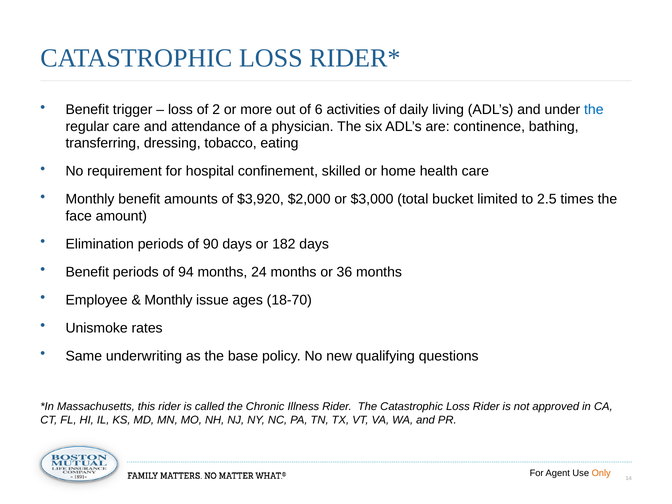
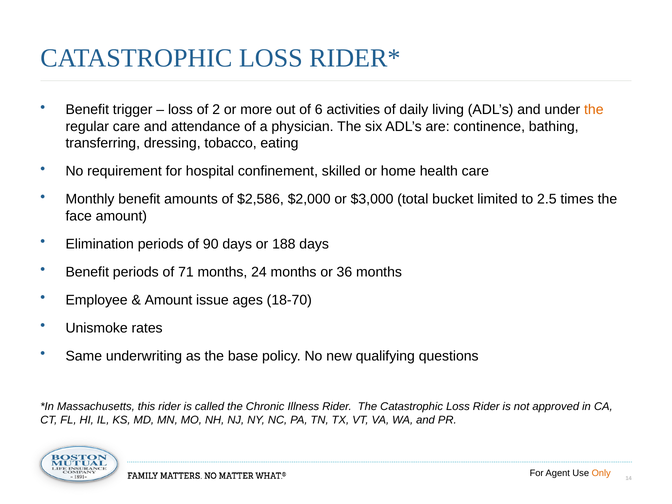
the colour: blue -> orange (594, 110)
$3,920: $3,920 -> $2,586 (260, 199)
182: 182 -> 188 (284, 244)
94: 94 -> 71 (186, 272)
Monthly: Monthly -> Amount (169, 300)
